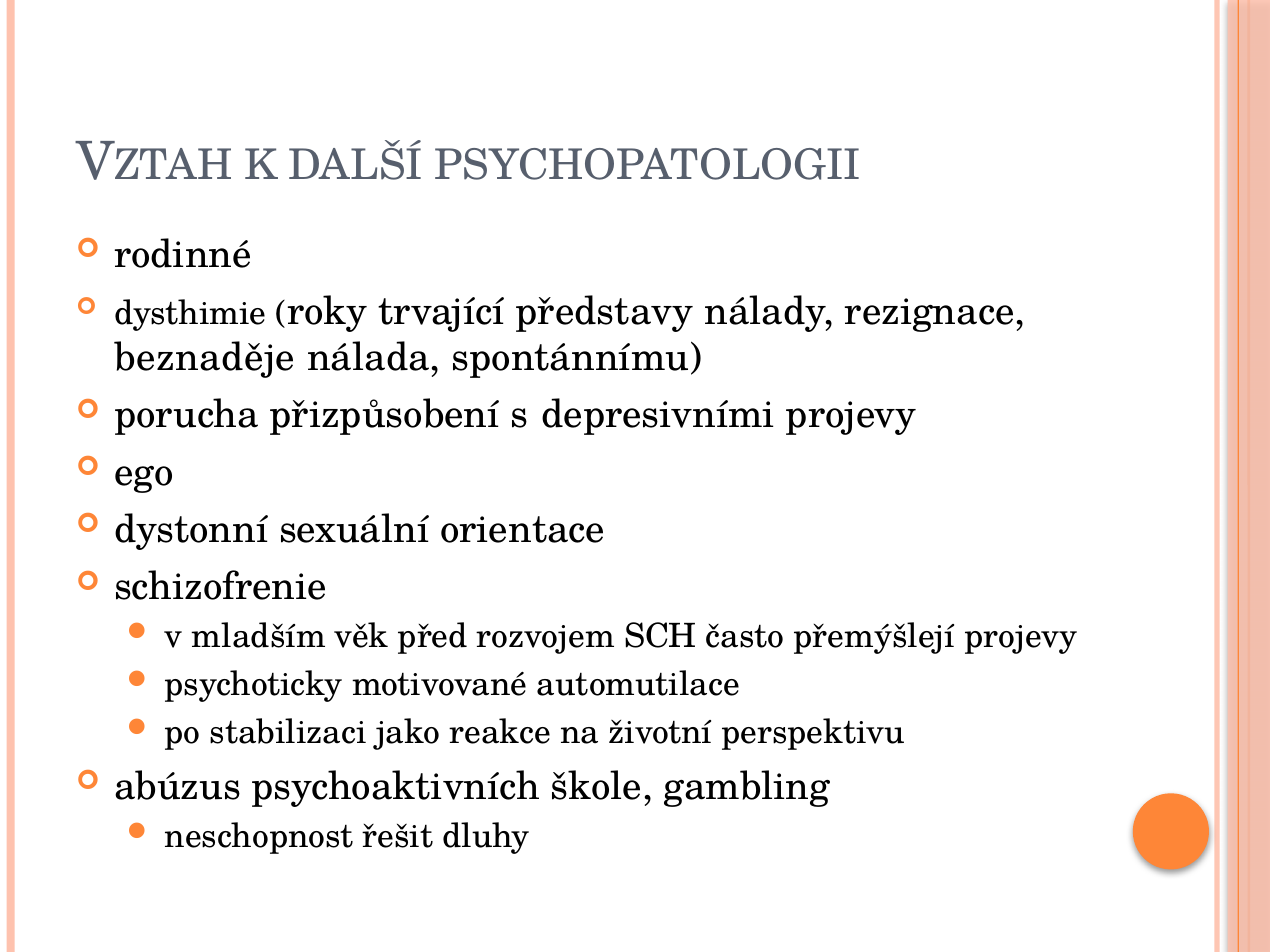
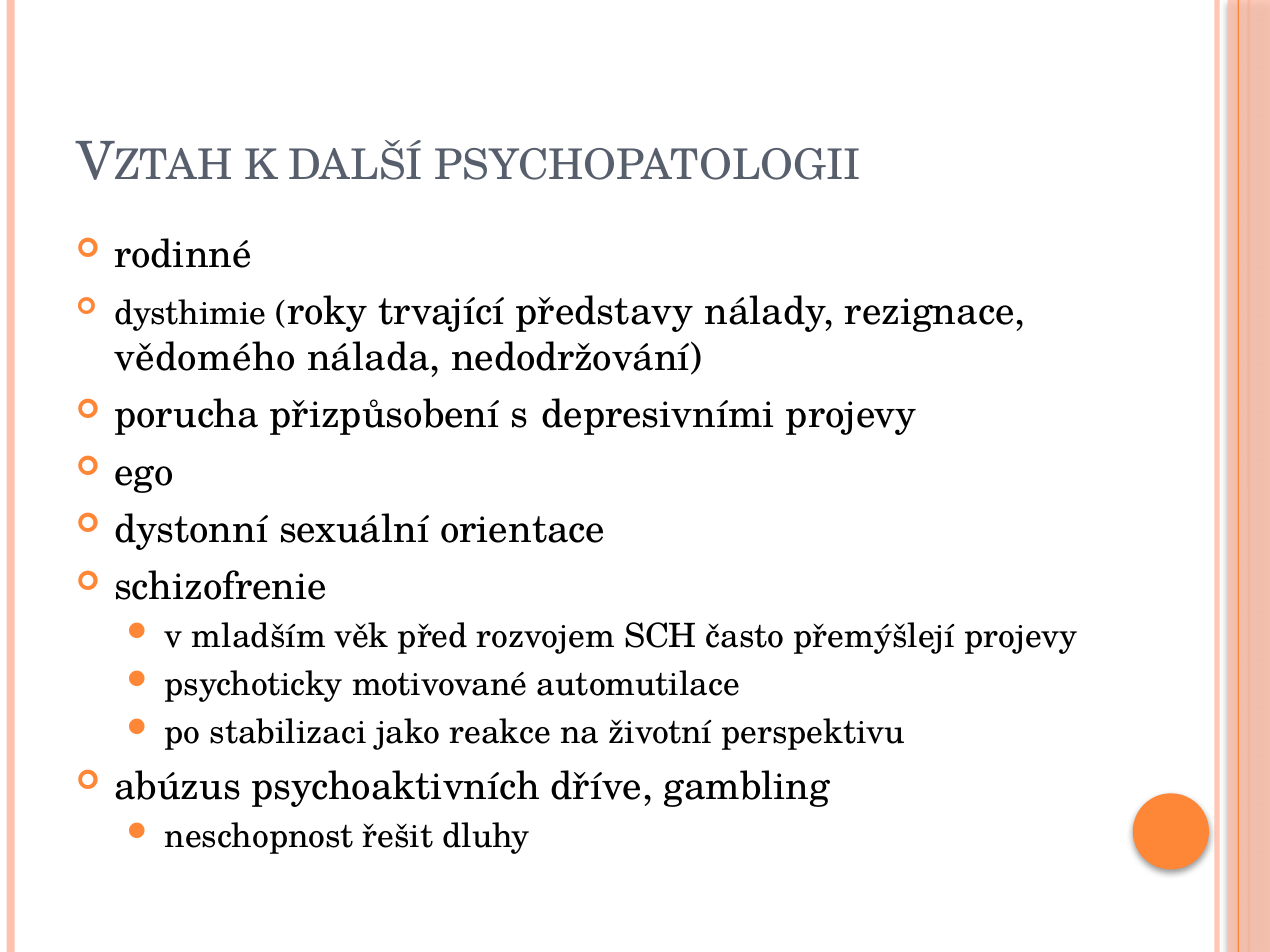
beznaděje: beznaděje -> vědomého (205, 358)
spontánnímu: spontánnímu -> nedodržování (577, 358)
škole: škole -> dříve (602, 787)
